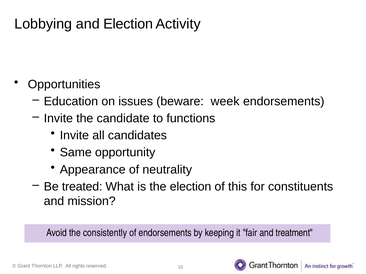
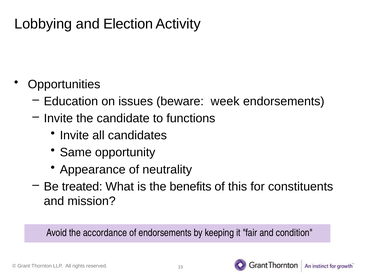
the election: election -> benefits (191, 187)
consistently: consistently -> accordance (105, 233)
treatment: treatment -> condition (294, 233)
